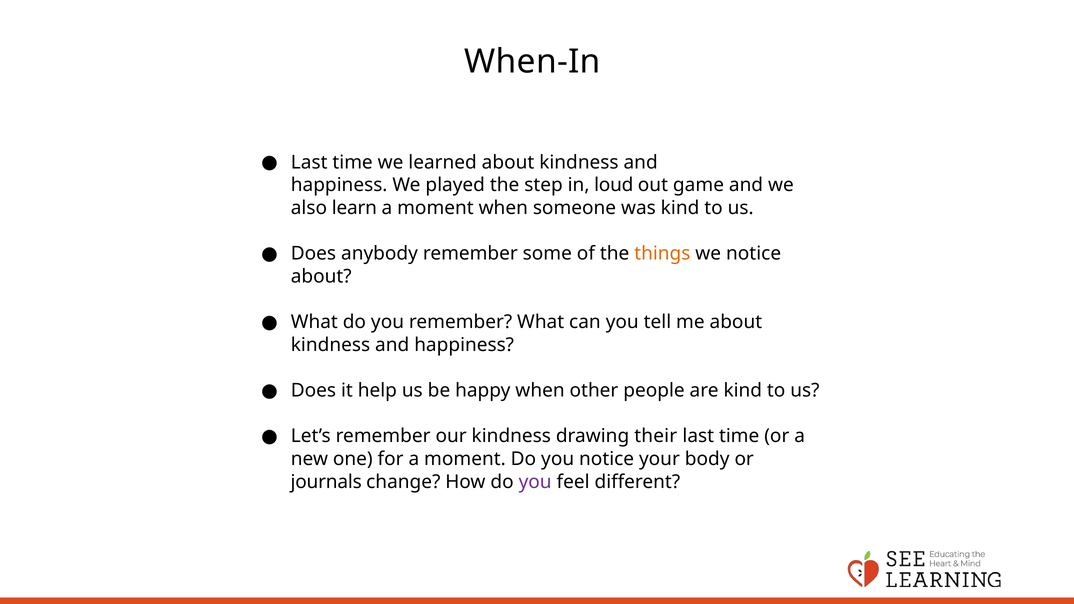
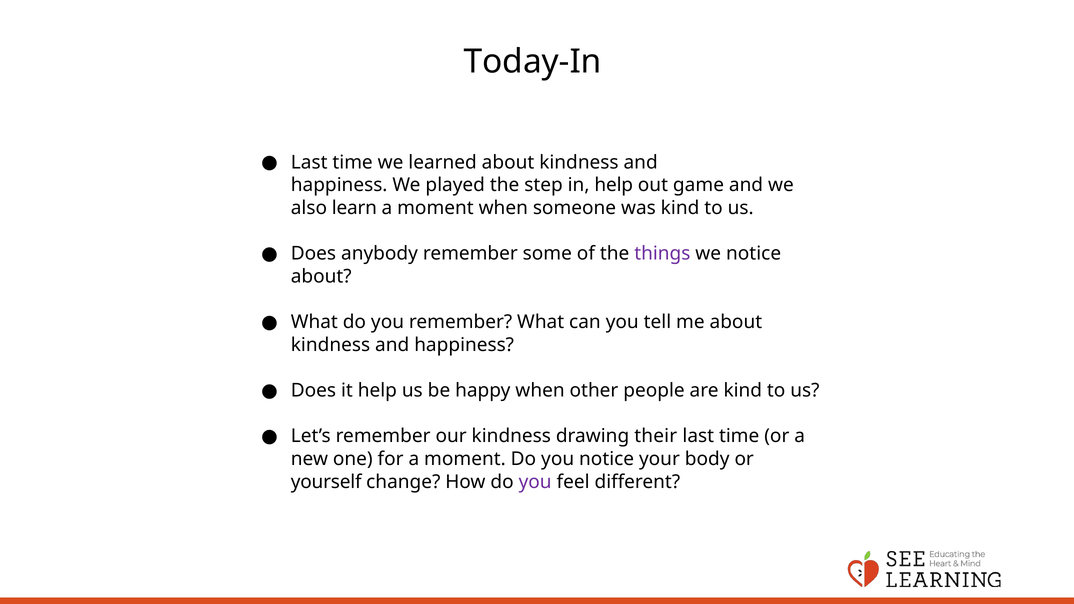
When-In: When-In -> Today-In (533, 62)
in loud: loud -> help (614, 185)
things colour: orange -> purple (662, 254)
journals: journals -> yourself (326, 482)
